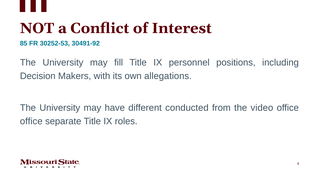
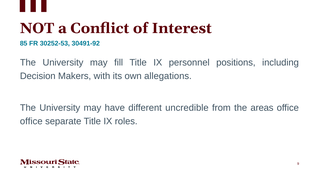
conducted: conducted -> uncredible (187, 108)
video: video -> areas (262, 108)
